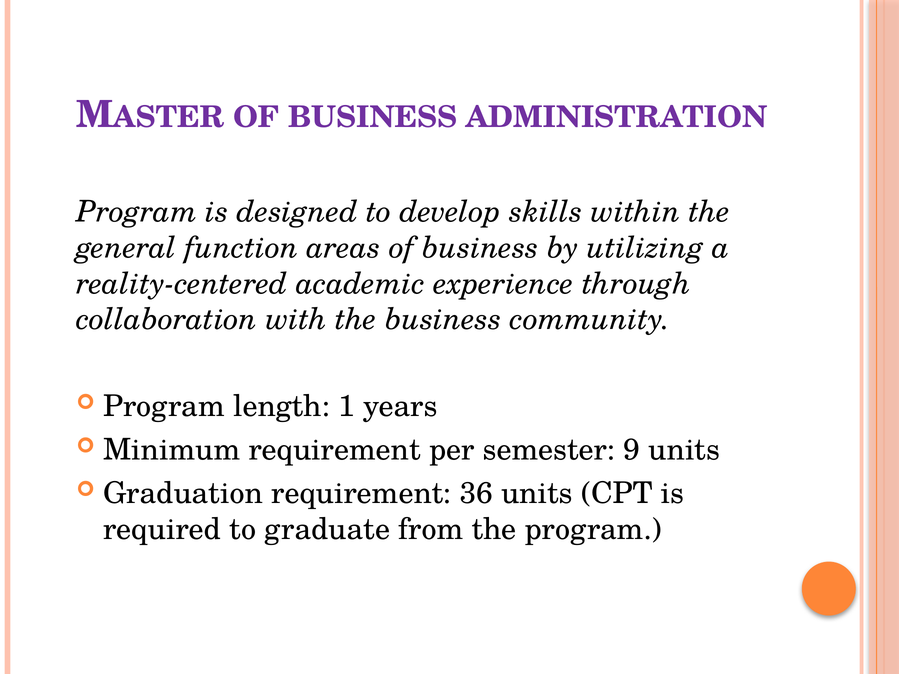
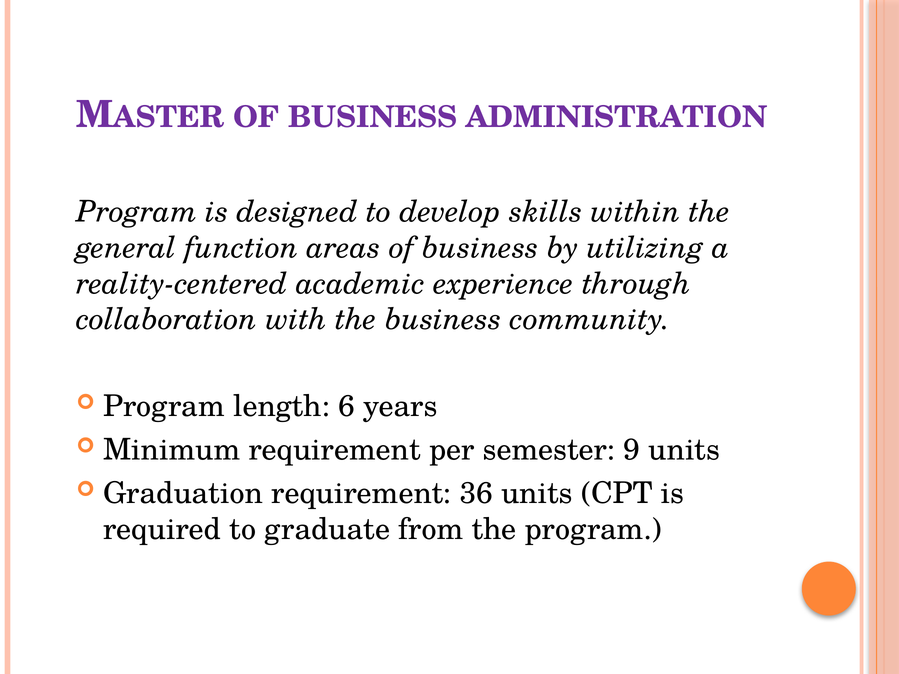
1: 1 -> 6 (347, 407)
